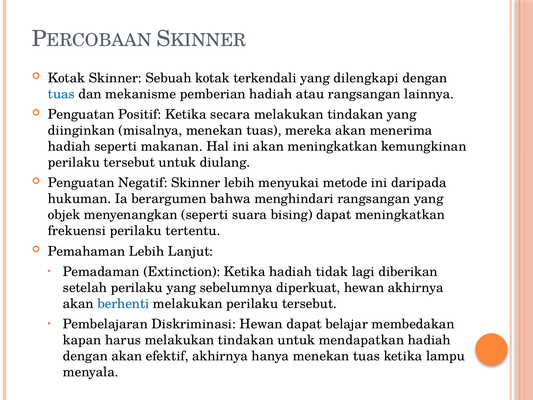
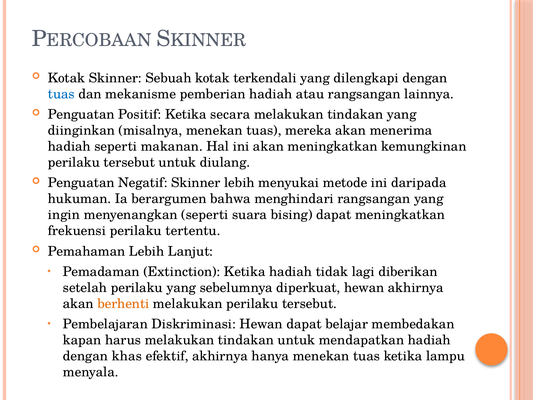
objek: objek -> ingin (64, 215)
berhenti colour: blue -> orange (123, 304)
dengan akan: akan -> khas (127, 356)
